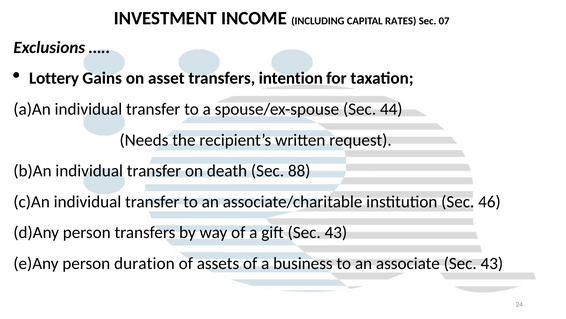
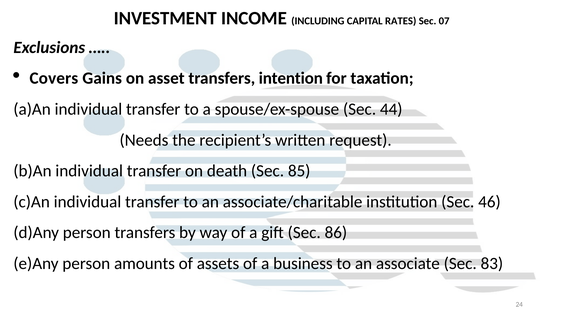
Lottery: Lottery -> Covers (54, 78)
88: 88 -> 85 (299, 171)
gift Sec 43: 43 -> 86 (336, 232)
duration: duration -> amounts (145, 263)
associate Sec 43: 43 -> 83 (492, 263)
